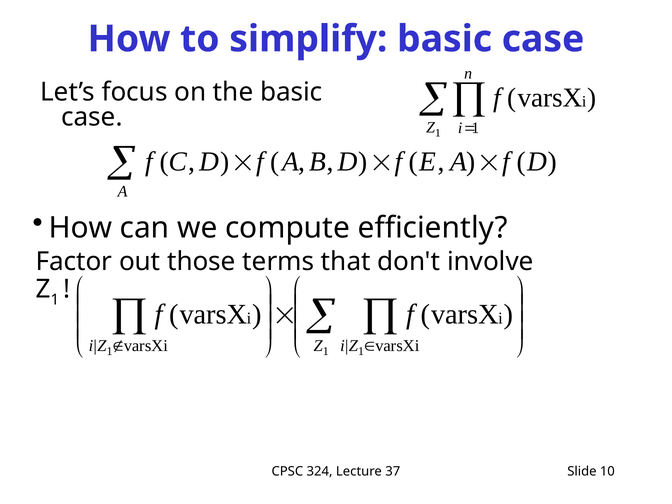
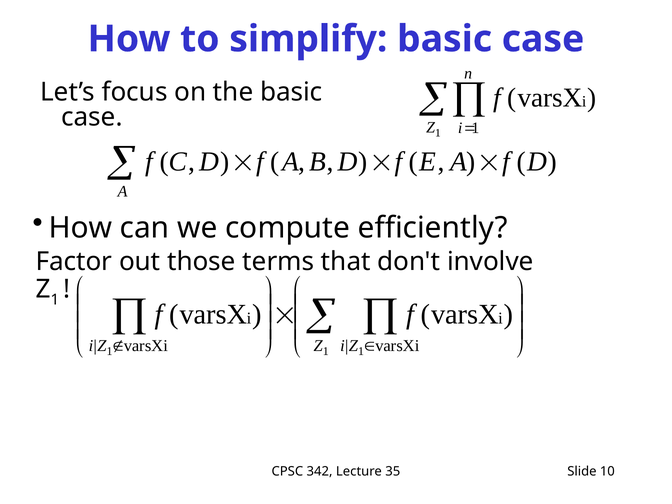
324: 324 -> 342 (320, 471)
37: 37 -> 35 (393, 471)
